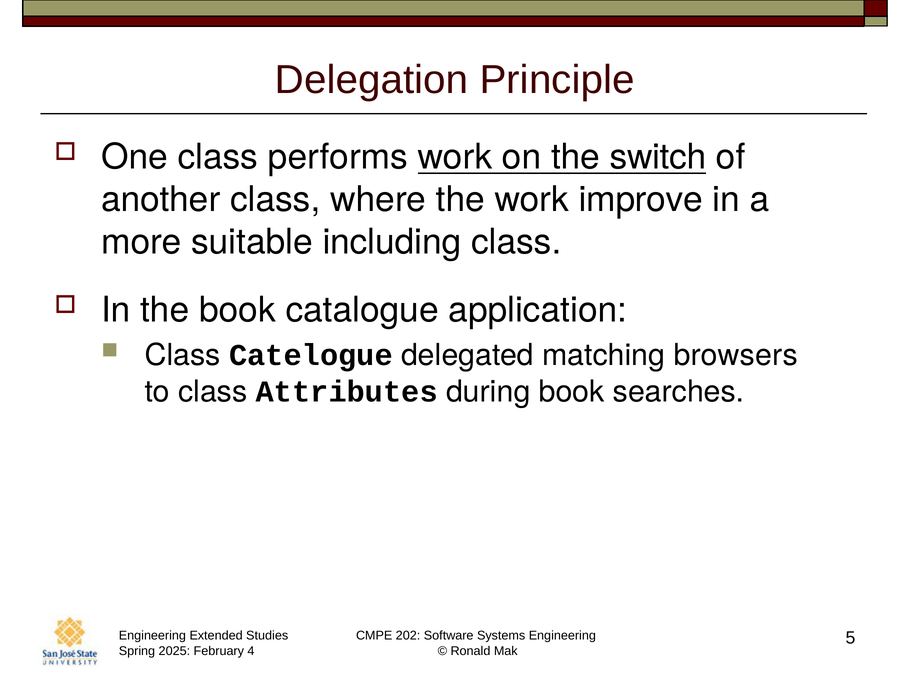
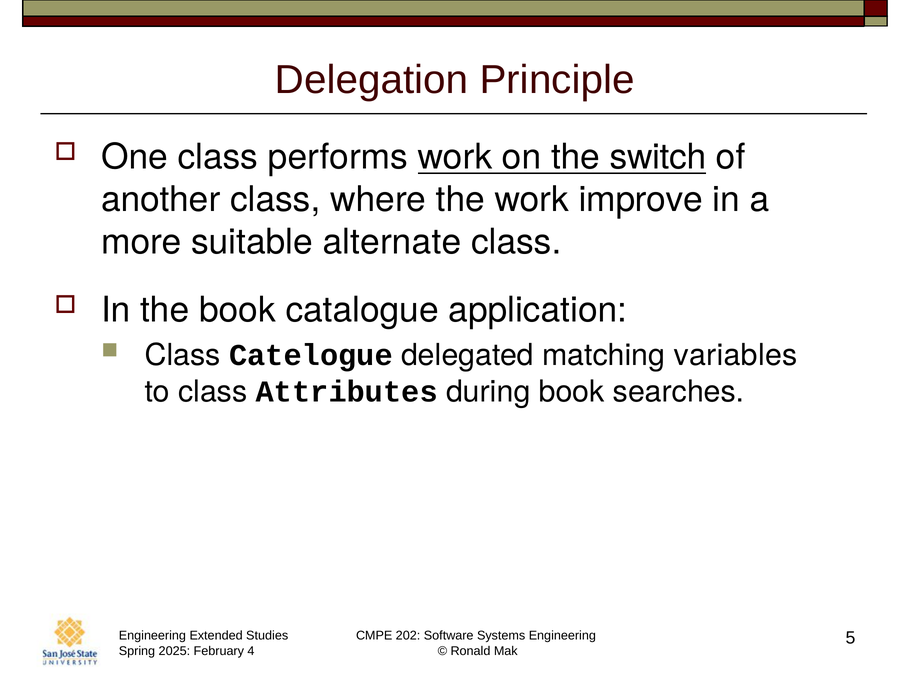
including: including -> alternate (392, 242)
browsers: browsers -> variables (736, 355)
